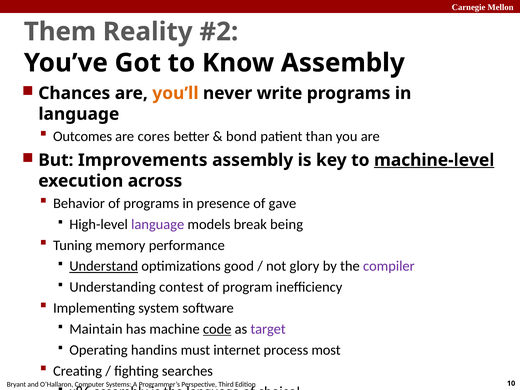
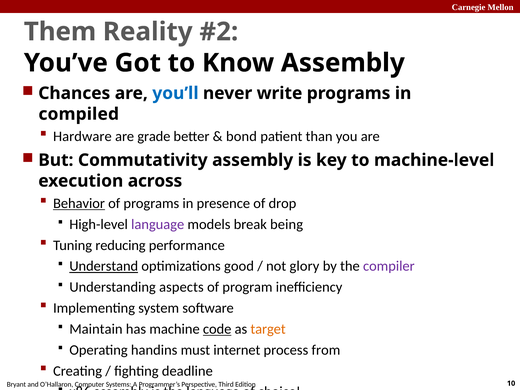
you’ll colour: orange -> blue (175, 93)
language: language -> compiled (79, 114)
Outcomes: Outcomes -> Hardware (82, 137)
cores: cores -> grade (154, 137)
Improvements: Improvements -> Commutativity (143, 160)
machine-level underline: present -> none (434, 160)
Behavior underline: none -> present (79, 203)
gave: gave -> drop (282, 203)
memory: memory -> reducing (120, 245)
contest: contest -> aspects (181, 287)
target colour: purple -> orange (268, 329)
most: most -> from (326, 350)
searches: searches -> deadline (187, 371)
